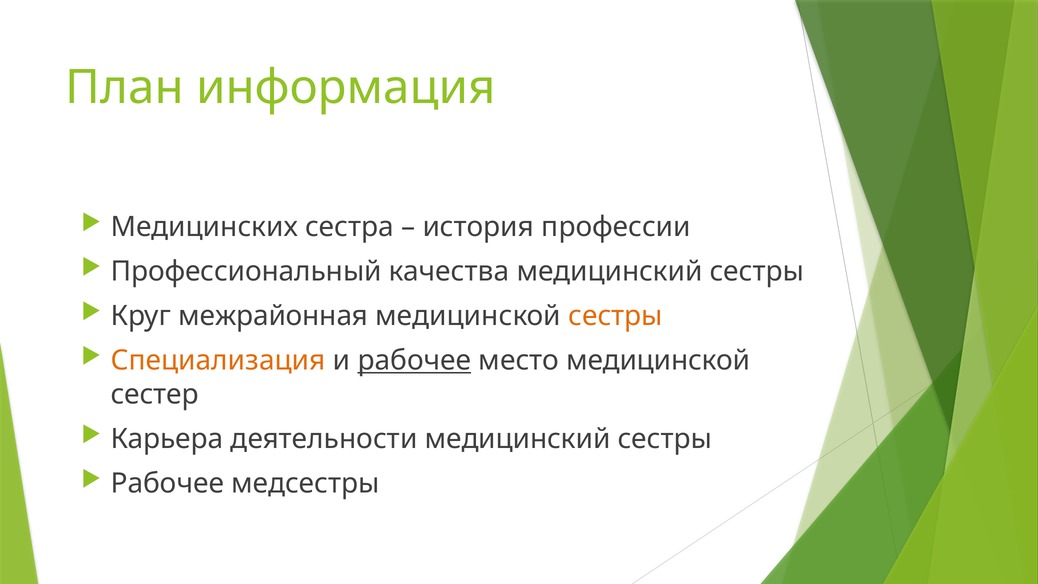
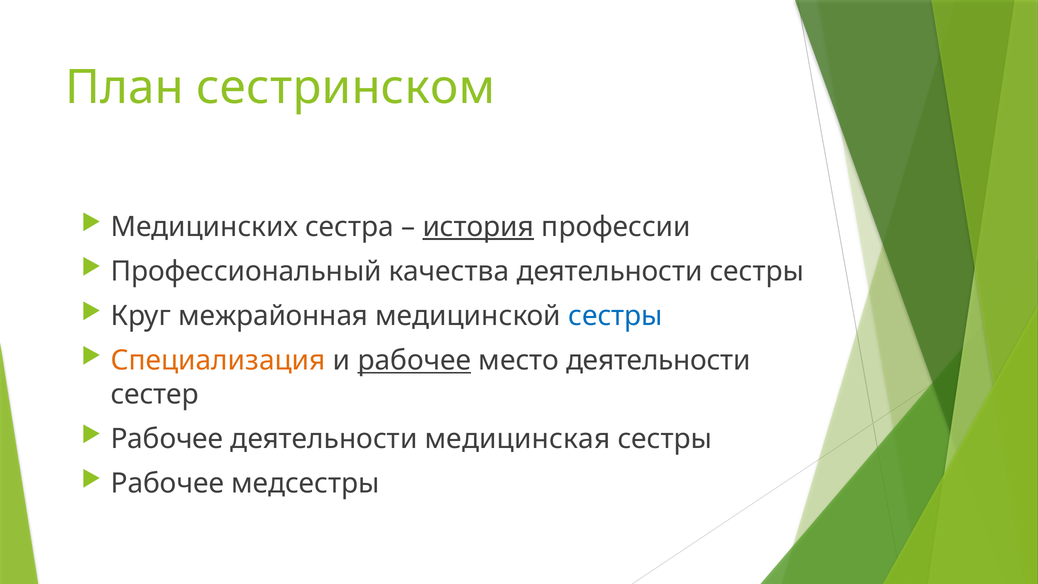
информация: информация -> сестринском (346, 88)
история underline: none -> present (478, 227)
качества медицинский: медицинский -> деятельности (610, 271)
сестры colour: orange -> blue (616, 316)
место медицинской: медицинской -> деятельности (658, 360)
Карьера: Карьера -> Рабочее (167, 439)
деятельности медицинский: медицинский -> медицинская (518, 439)
